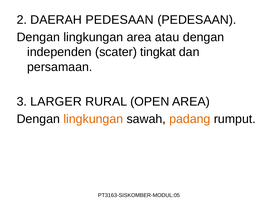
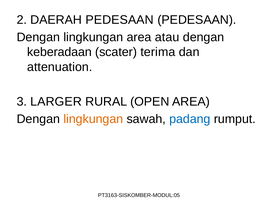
independen: independen -> keberadaan (59, 52)
tingkat: tingkat -> terima (158, 52)
persamaan: persamaan -> attenuation (60, 67)
padang colour: orange -> blue (190, 119)
